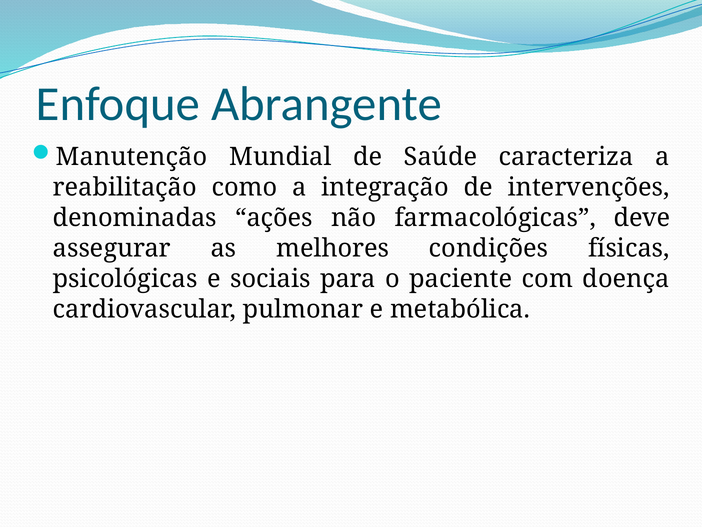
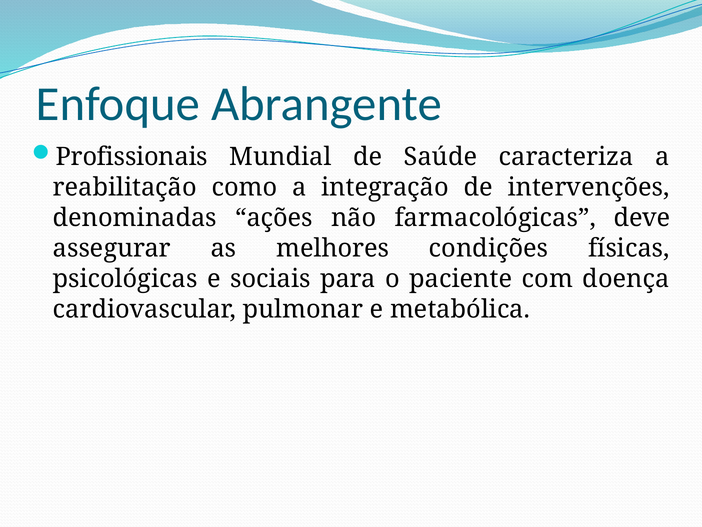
Manutenção: Manutenção -> Profissionais (132, 157)
